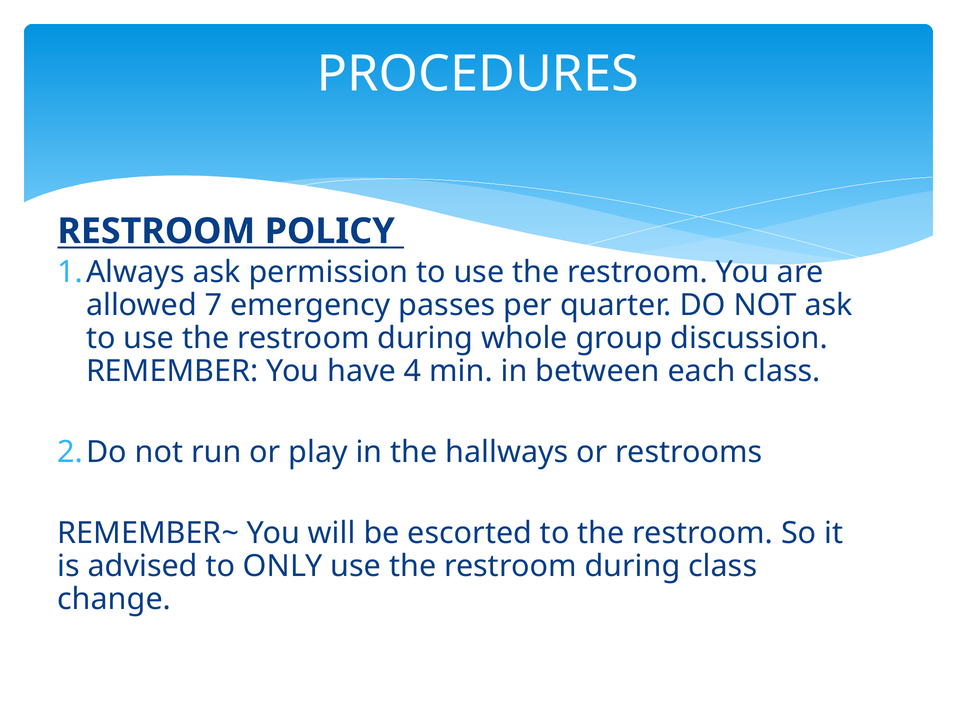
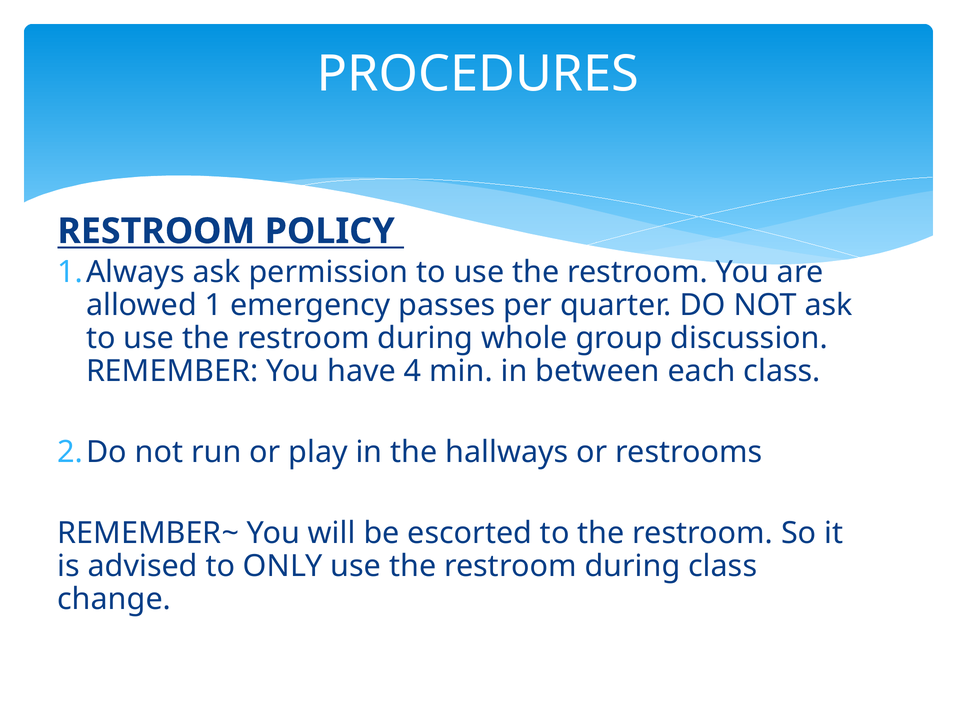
7: 7 -> 1 (213, 305)
